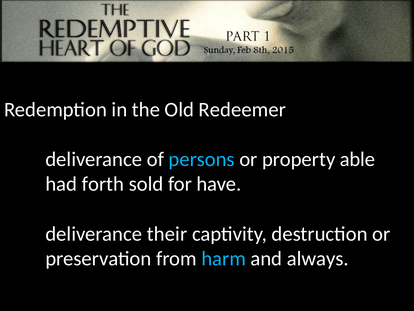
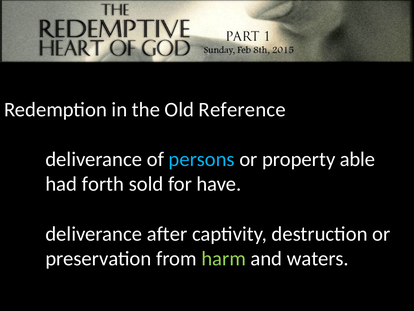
Redeemer: Redeemer -> Reference (242, 109)
their: their -> after (167, 234)
harm colour: light blue -> light green (224, 258)
always: always -> waters (318, 258)
